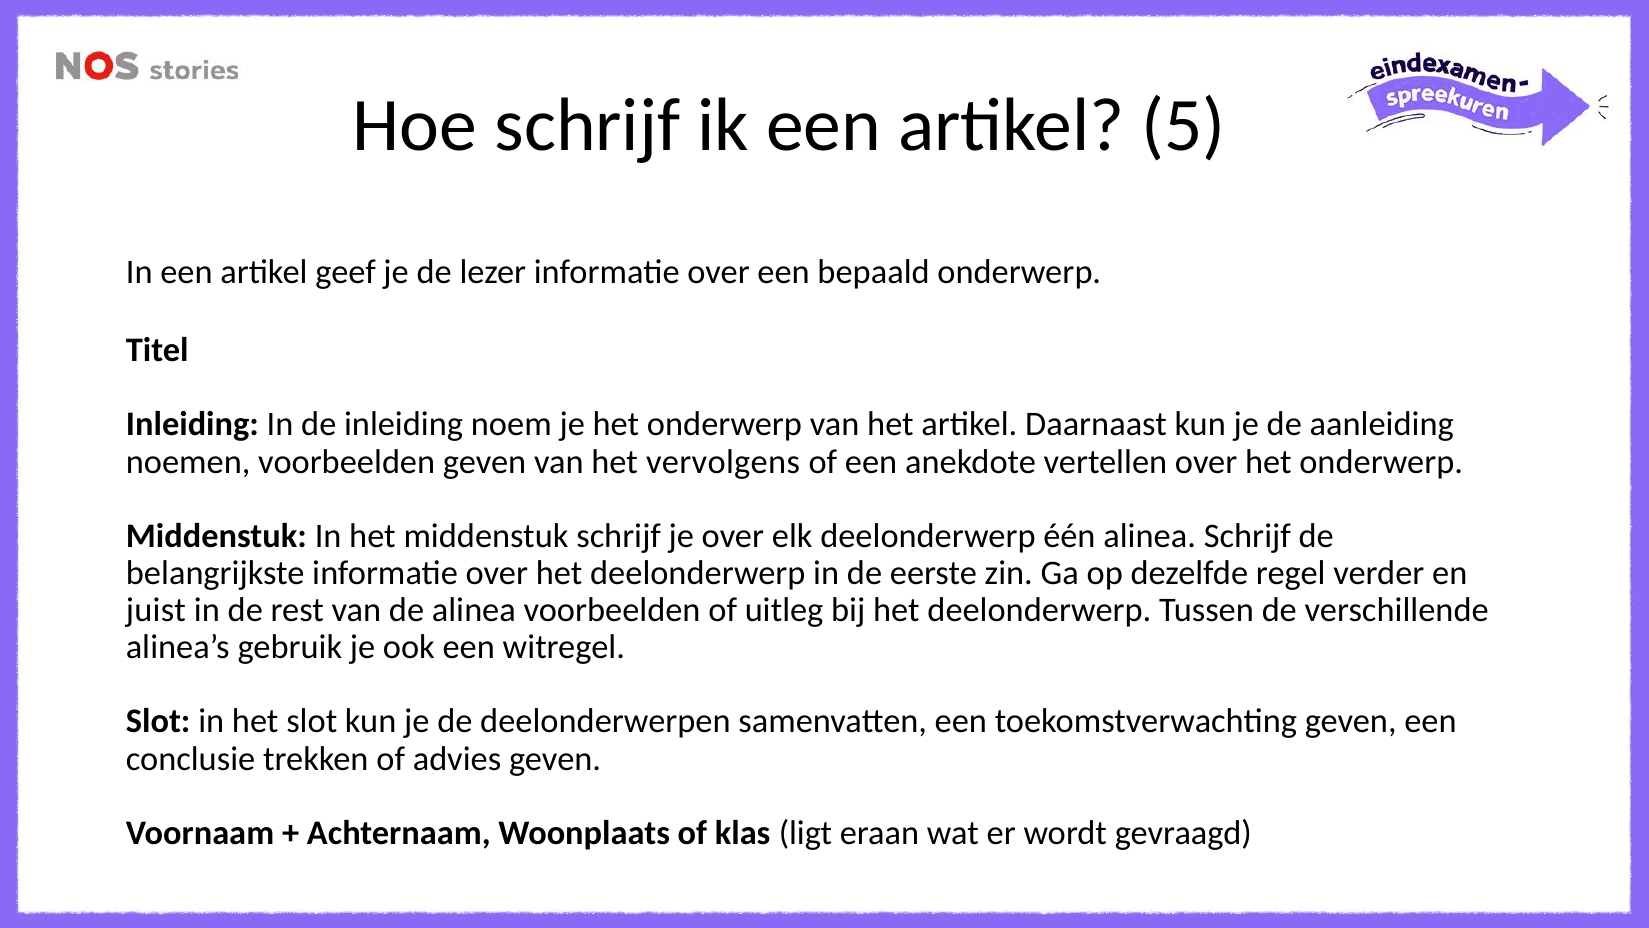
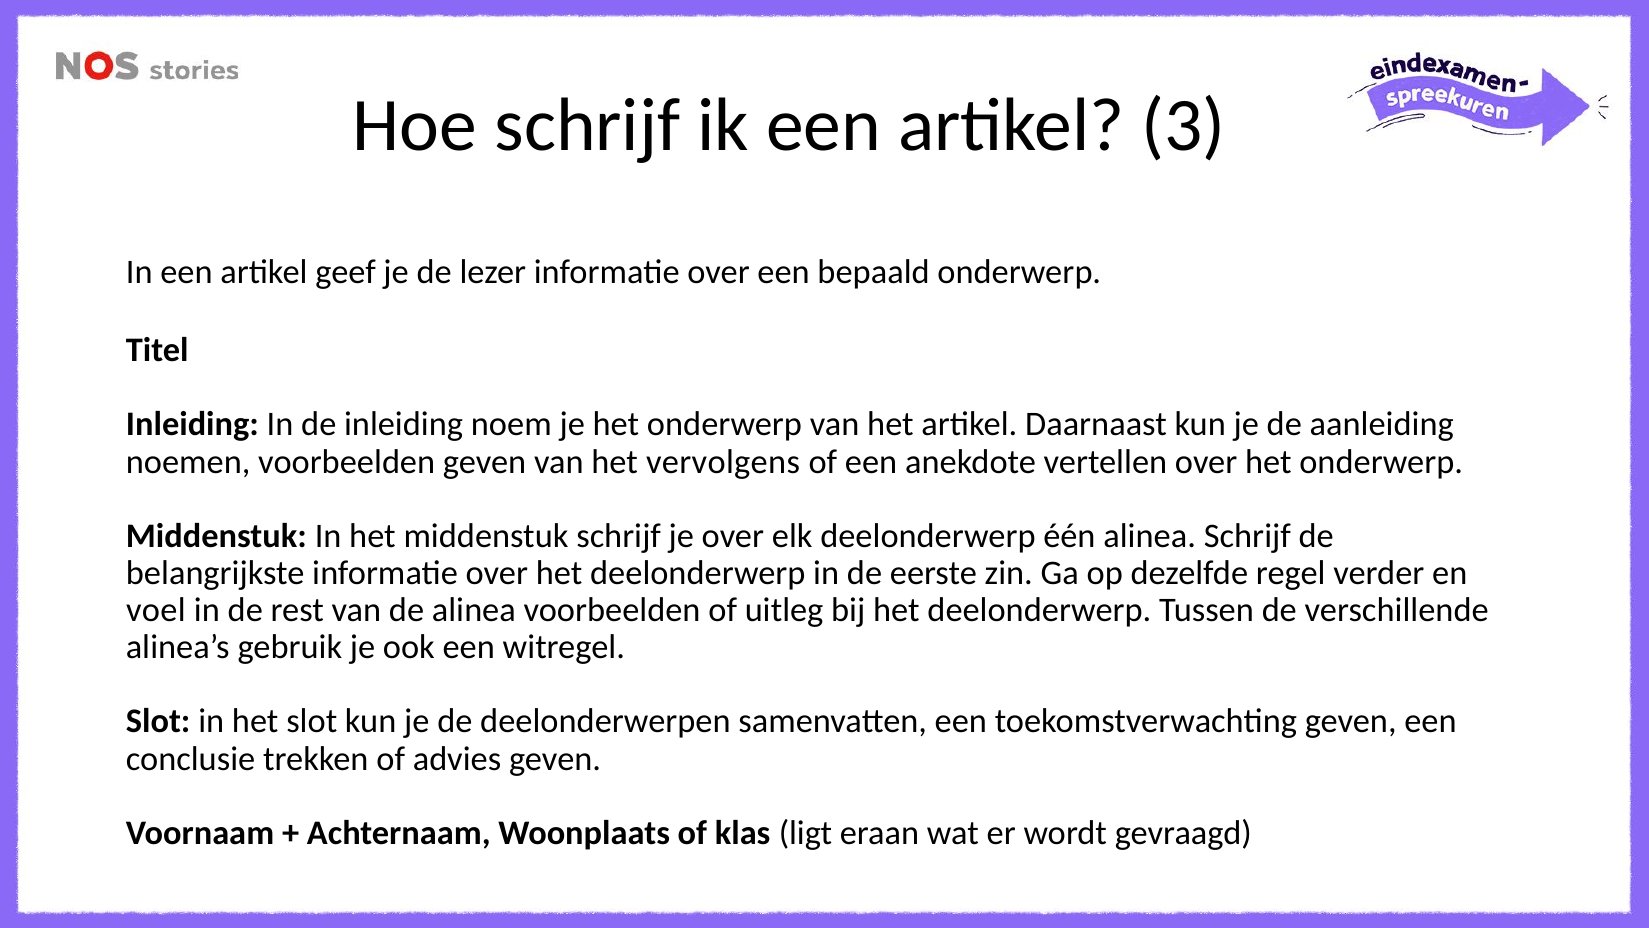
5: 5 -> 3 (1184, 125)
juist: juist -> voel (156, 610)
